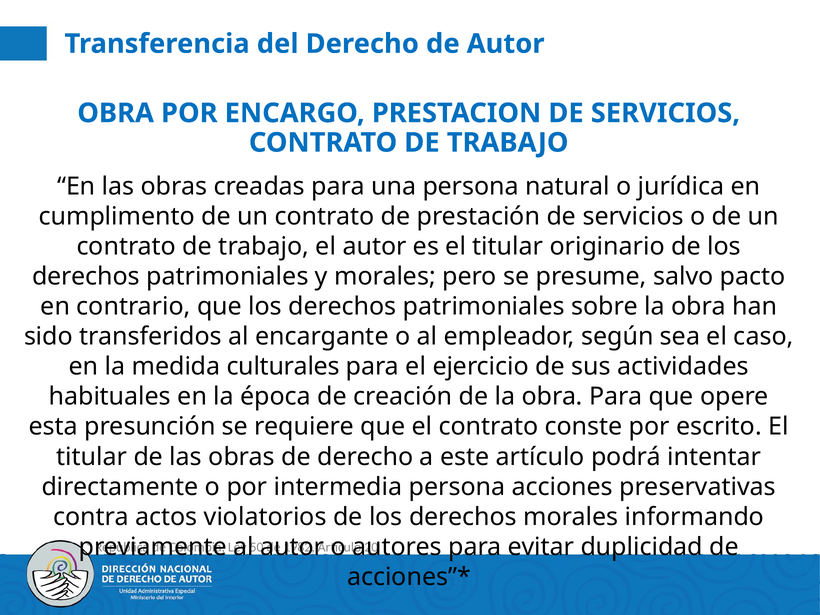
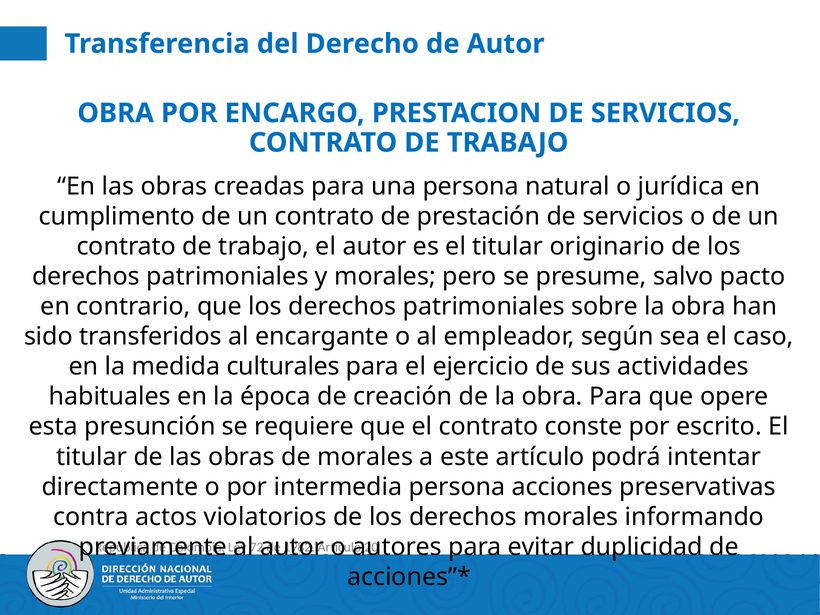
de derecho: derecho -> morales (365, 457)
50: 50 -> 72 (257, 547)
